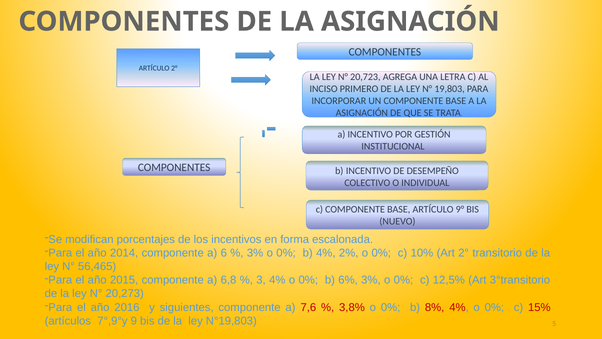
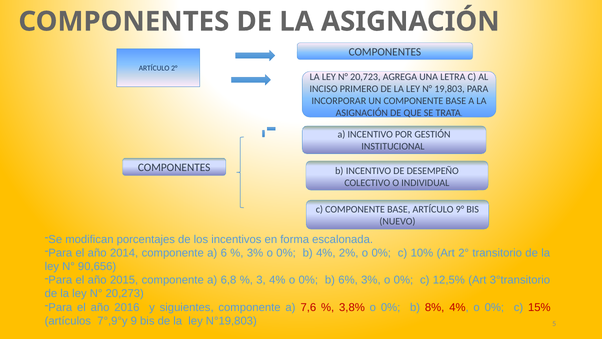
56,465: 56,465 -> 90,656 (97, 266)
